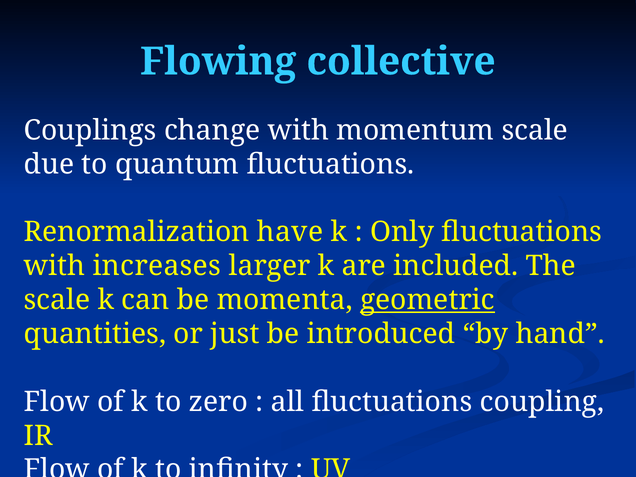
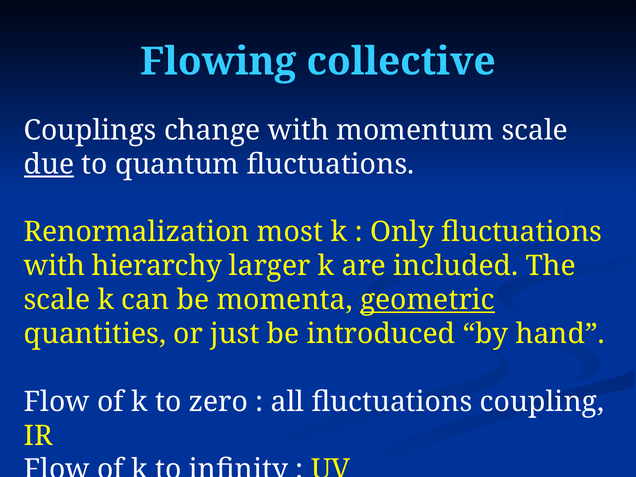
due underline: none -> present (49, 164)
have: have -> most (290, 232)
increases: increases -> hierarchy (157, 266)
